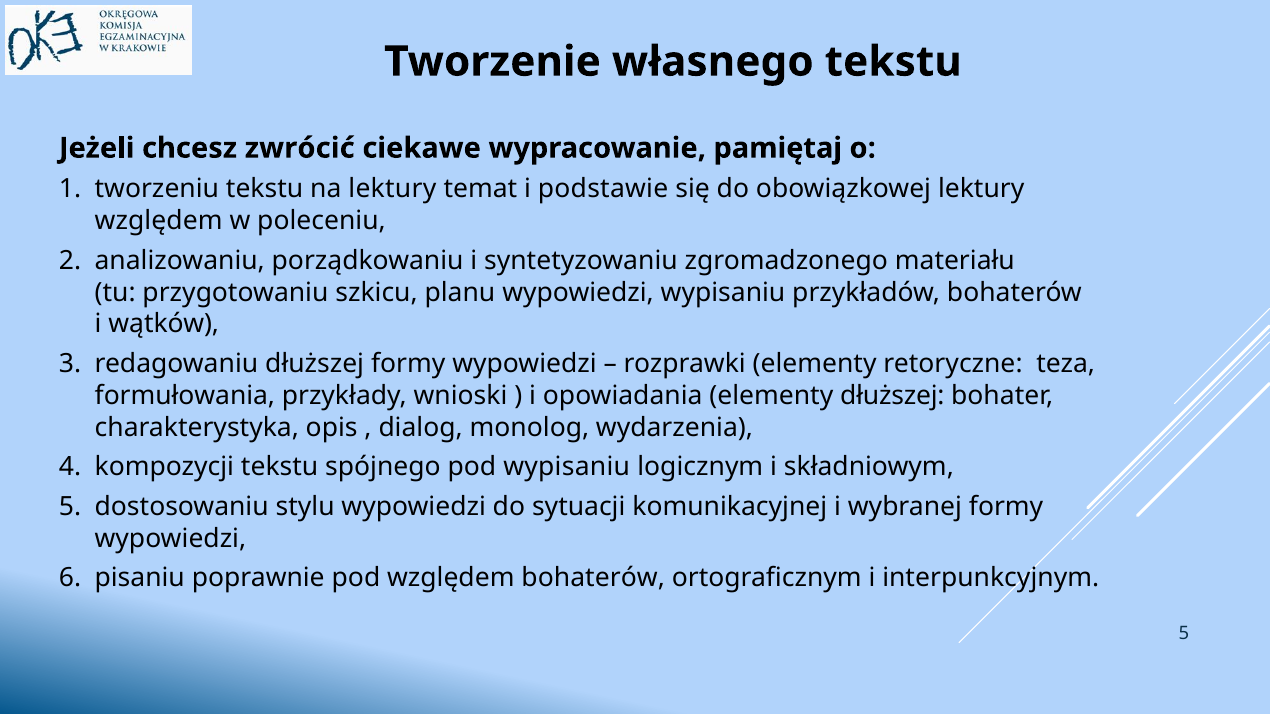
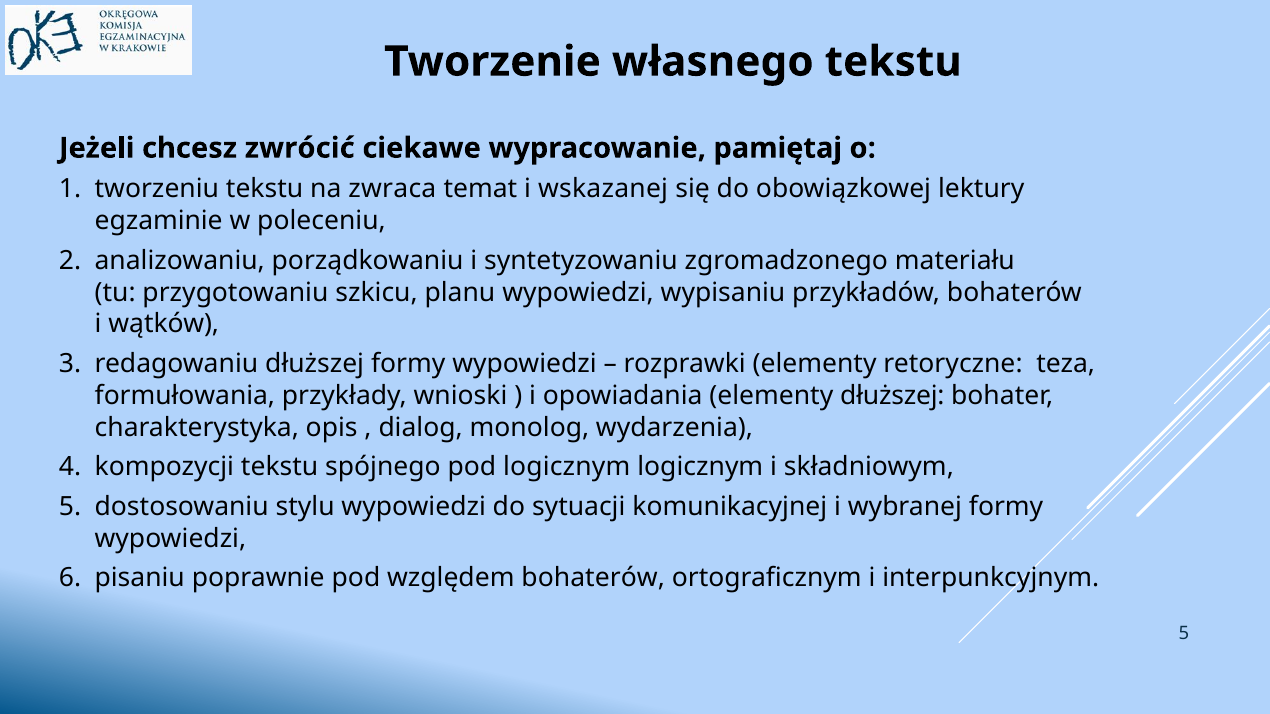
na lektury: lektury -> zwraca (392, 189)
podstawie: podstawie -> wskazanej (603, 189)
względem: względem -> egzaminie (159, 221)
pod wypisaniu: wypisaniu -> logicznym (567, 467)
